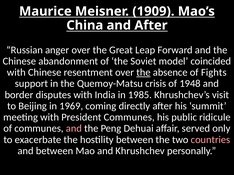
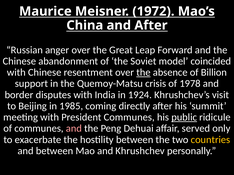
1909: 1909 -> 1972 (153, 11)
Fights: Fights -> Billion (214, 73)
1948: 1948 -> 1978 (190, 84)
1985: 1985 -> 1924 (140, 95)
1969: 1969 -> 1985 (71, 106)
public underline: none -> present (184, 118)
countries colour: pink -> yellow (211, 140)
